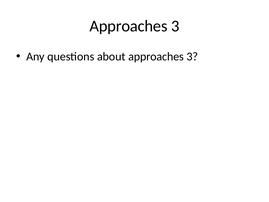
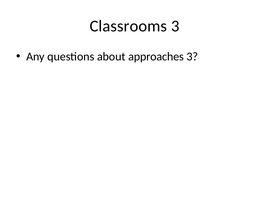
Approaches: Approaches -> Classrooms (128, 26)
